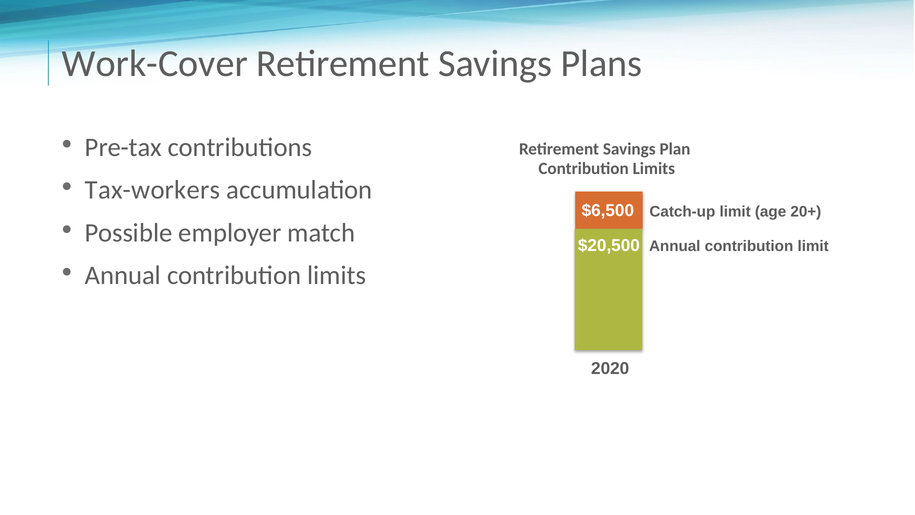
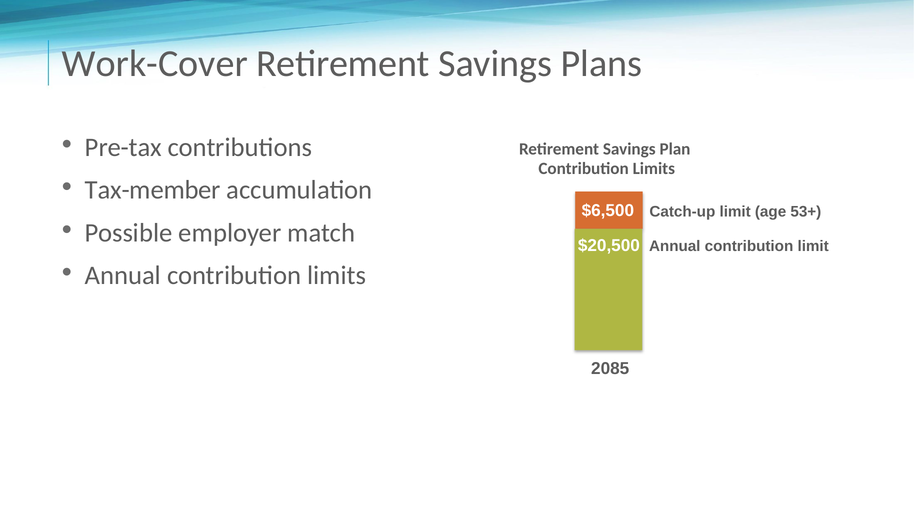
Tax-workers: Tax-workers -> Tax-member (153, 190)
20+: 20+ -> 53+ (806, 212)
2020: 2020 -> 2085 (610, 368)
